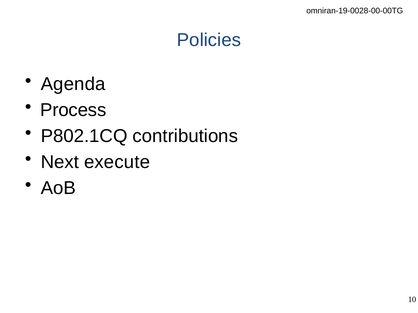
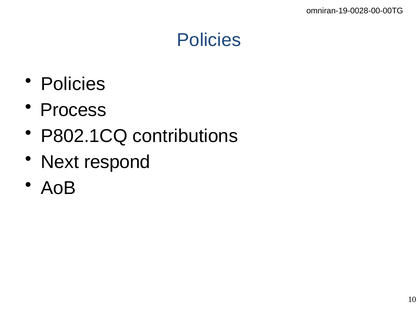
Agenda: Agenda -> Policies (73, 84)
execute: execute -> respond (117, 162)
